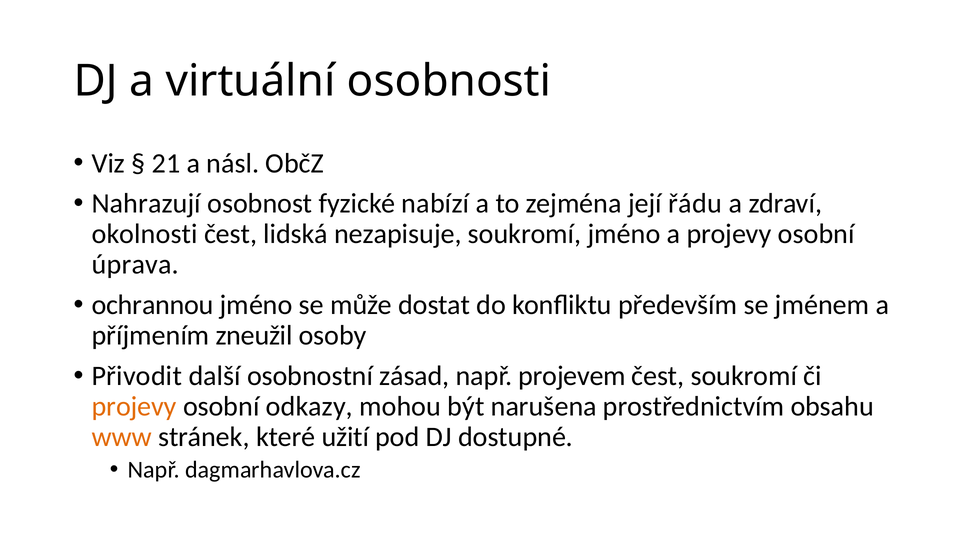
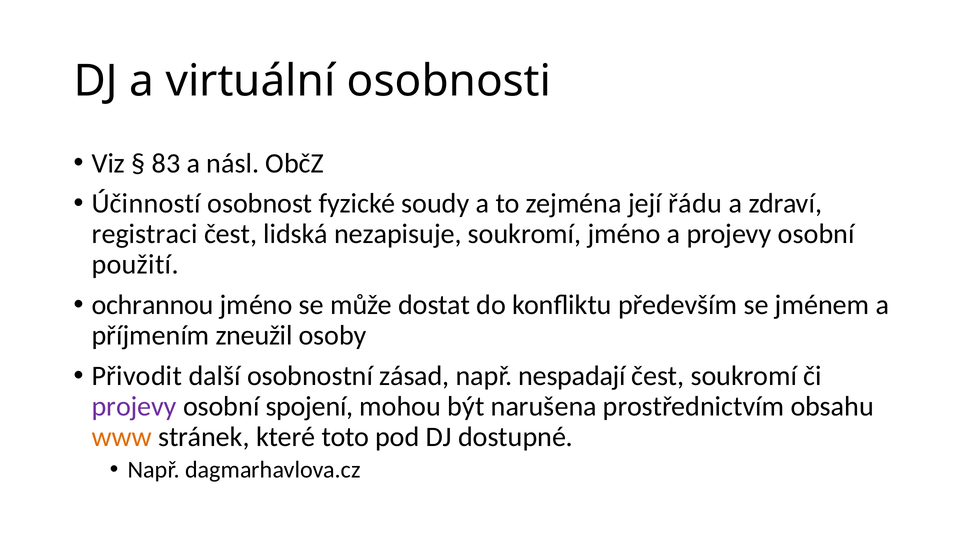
21: 21 -> 83 (166, 163)
Nahrazují: Nahrazují -> Účinností (146, 204)
nabízí: nabízí -> soudy (435, 204)
okolnosti: okolnosti -> registraci (145, 234)
úprava: úprava -> použití (135, 264)
projevem: projevem -> nespadají (572, 376)
projevy colour: orange -> purple (134, 406)
odkazy: odkazy -> spojení (310, 406)
užití: užití -> toto (345, 437)
